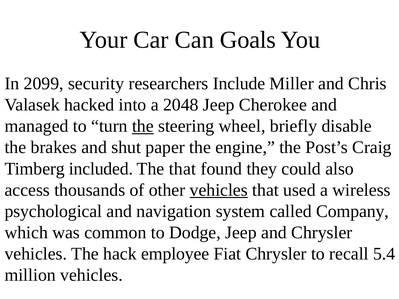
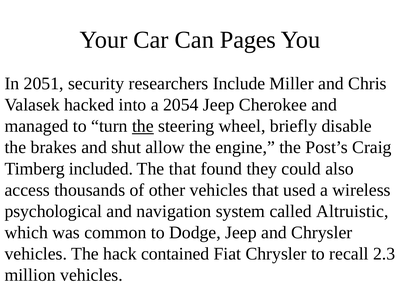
Goals: Goals -> Pages (248, 40)
2099: 2099 -> 2051 (44, 84)
2048: 2048 -> 2054 (181, 105)
paper: paper -> allow (165, 148)
vehicles underline: present -> none (219, 190)
Company: Company -> Altruistic (352, 211)
employee: employee -> contained (175, 254)
5.4: 5.4 -> 2.3 (384, 254)
